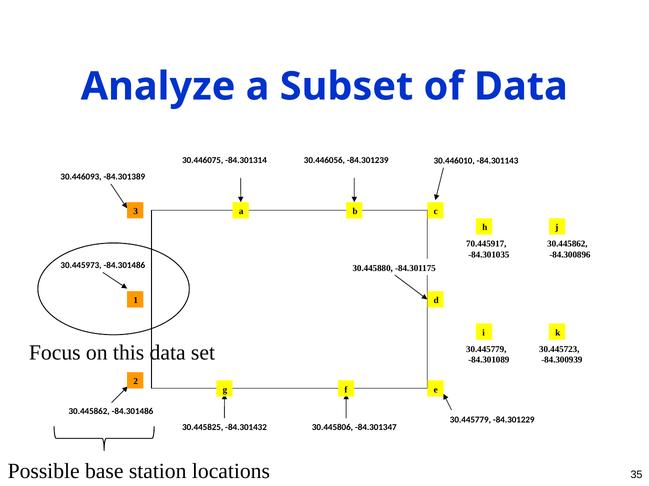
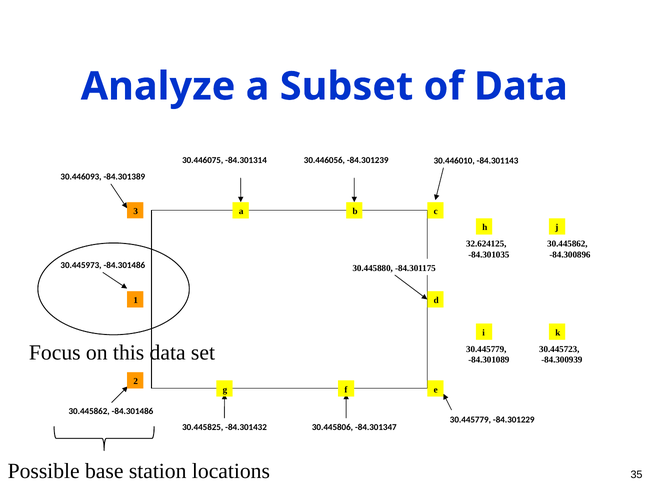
70.445917: 70.445917 -> 32.624125 (486, 244)
